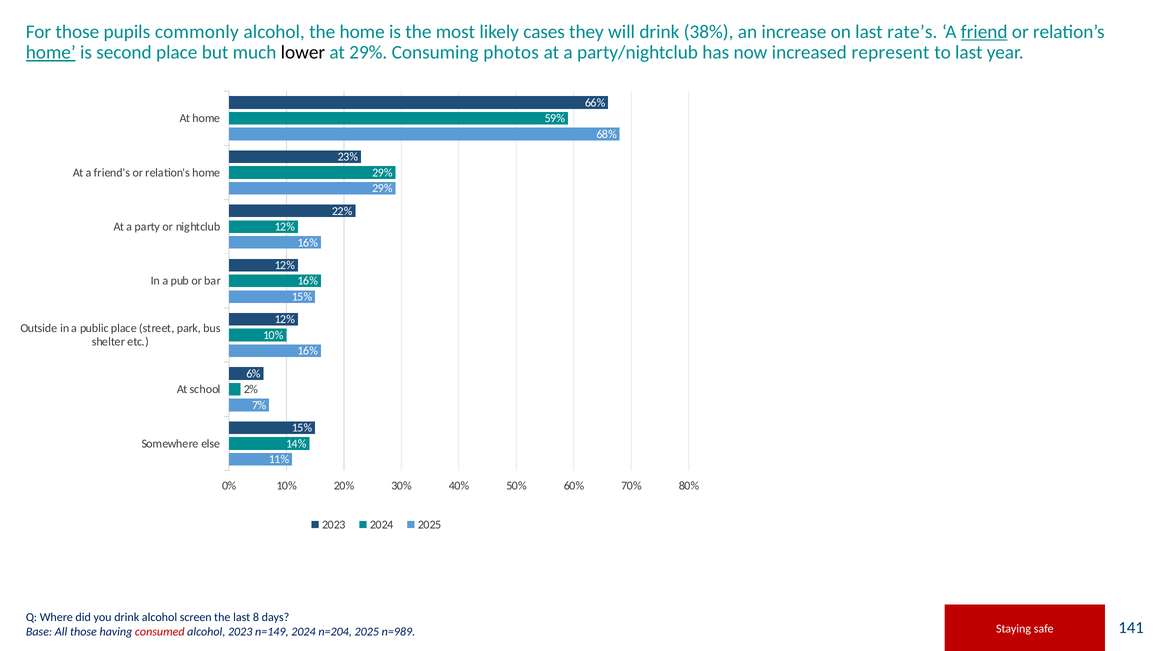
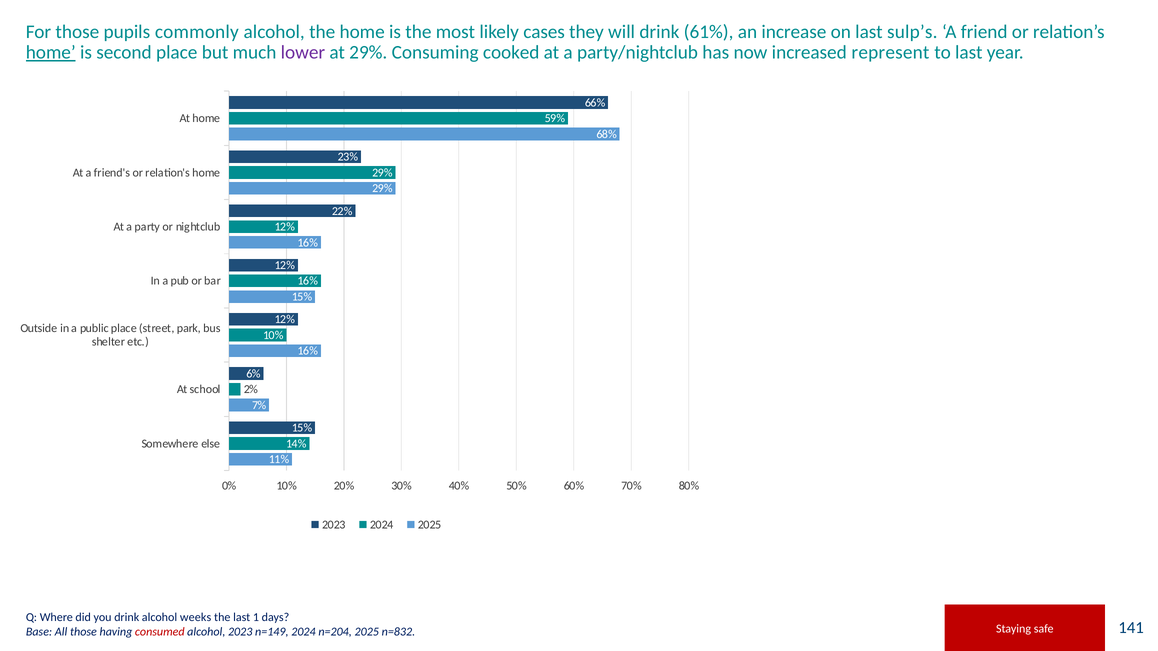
38%: 38% -> 61% (709, 32)
rate’s: rate’s -> sulp’s (912, 32)
friend underline: present -> none (984, 32)
lower colour: black -> purple (303, 53)
photos: photos -> cooked (511, 53)
screen: screen -> weeks (196, 618)
8: 8 -> 1 (256, 618)
n=989: n=989 -> n=832 (398, 632)
